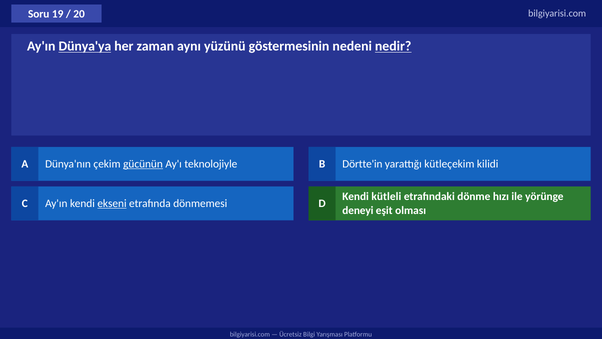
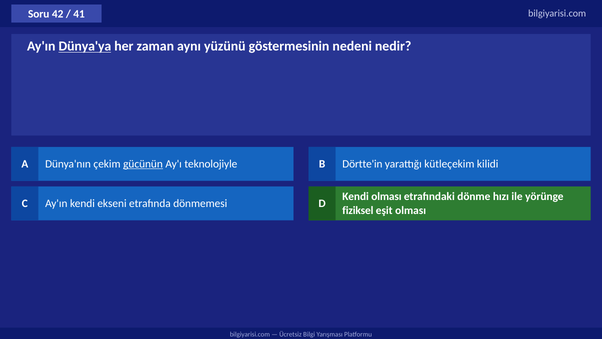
19: 19 -> 42 (58, 14)
20: 20 -> 41 (79, 14)
nedir underline: present -> none (393, 46)
Kendi kütleli: kütleli -> olması (386, 196)
ekseni underline: present -> none (112, 203)
deneyi: deneyi -> fiziksel (358, 210)
